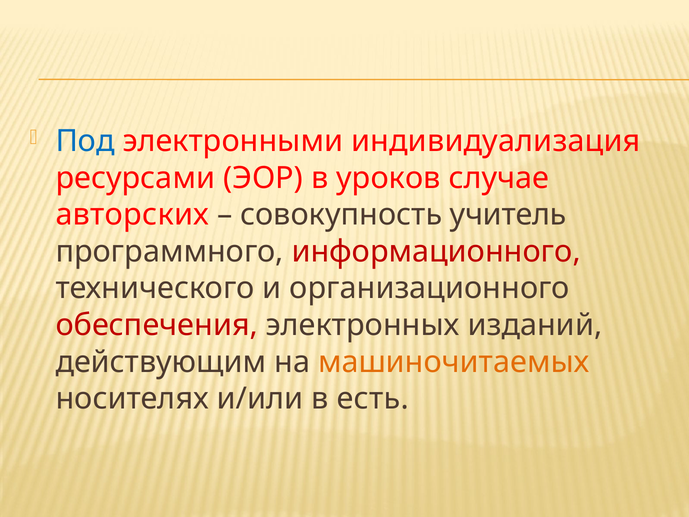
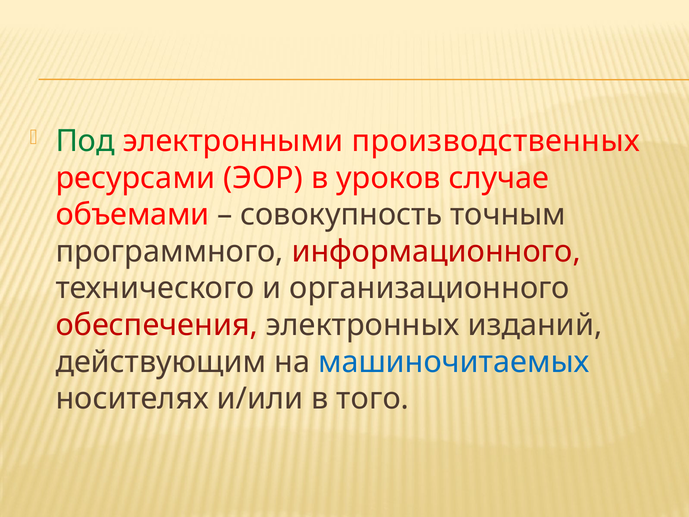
Под colour: blue -> green (85, 141)
индивидуализация: индивидуализация -> производственных (496, 141)
авторских: авторских -> объемами (133, 215)
учитель: учитель -> точным (508, 215)
машиночитаемых colour: orange -> blue (454, 362)
есть: есть -> того (373, 399)
